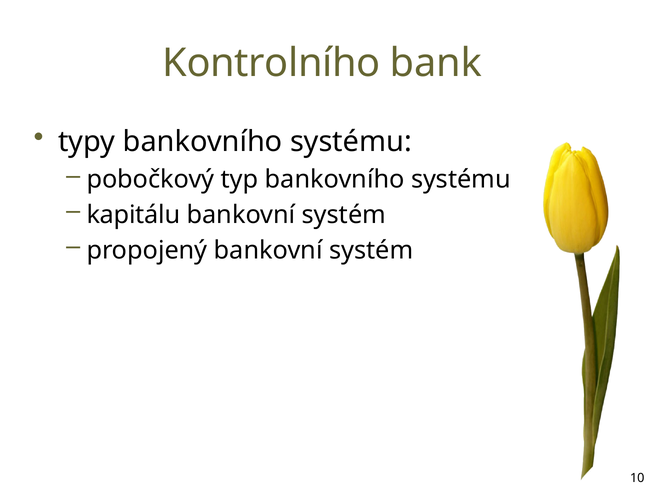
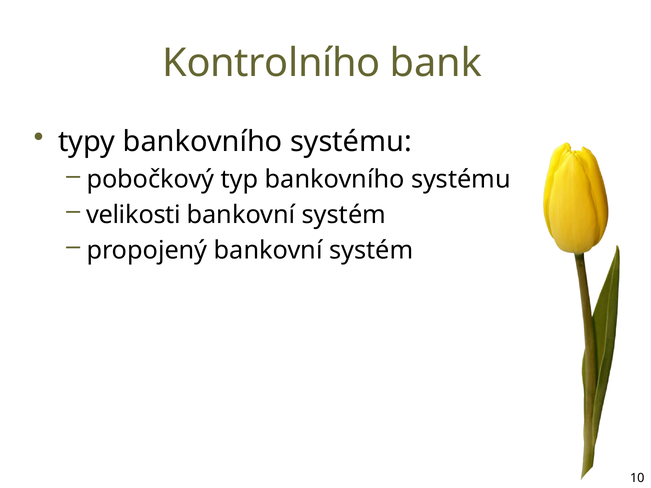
kapitálu: kapitálu -> velikosti (133, 215)
